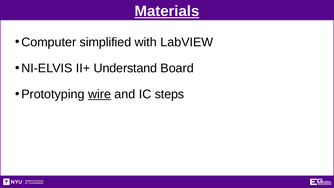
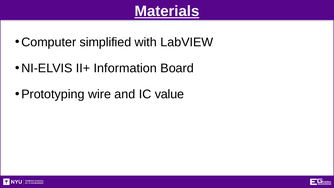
Understand: Understand -> Information (125, 68)
wire underline: present -> none (100, 94)
steps: steps -> value (169, 94)
